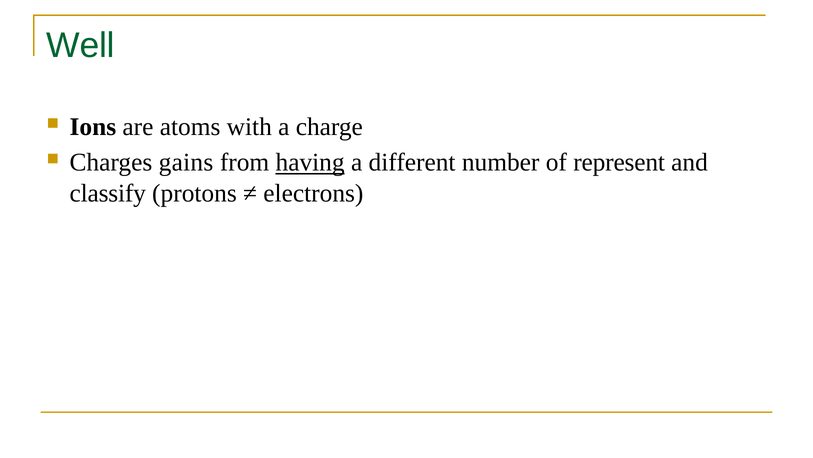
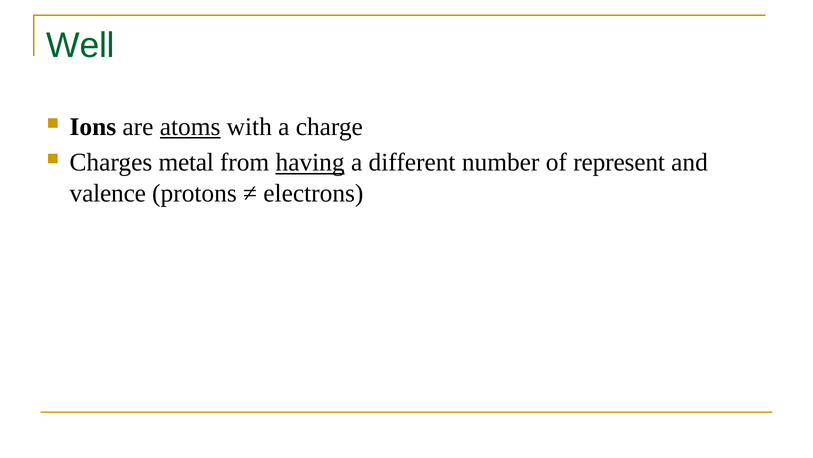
atoms underline: none -> present (190, 127)
gains: gains -> metal (186, 162)
classify: classify -> valence (108, 193)
